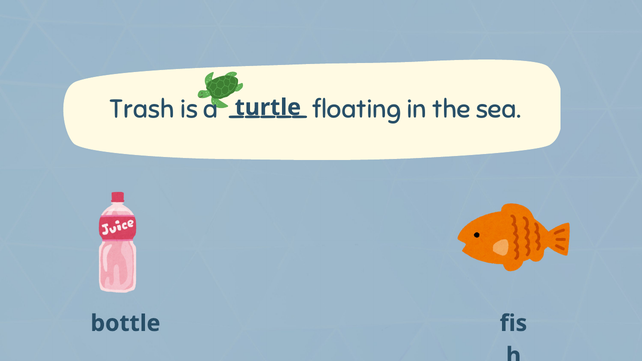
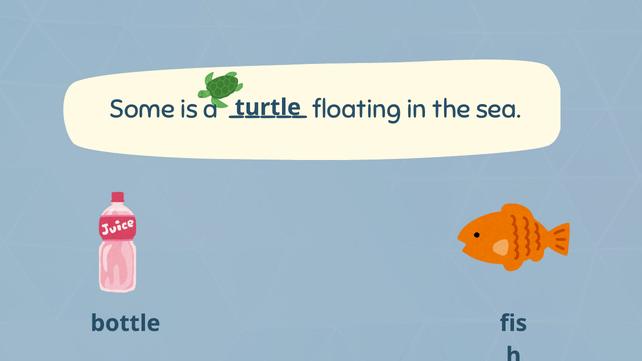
Trash: Trash -> Some (142, 109)
